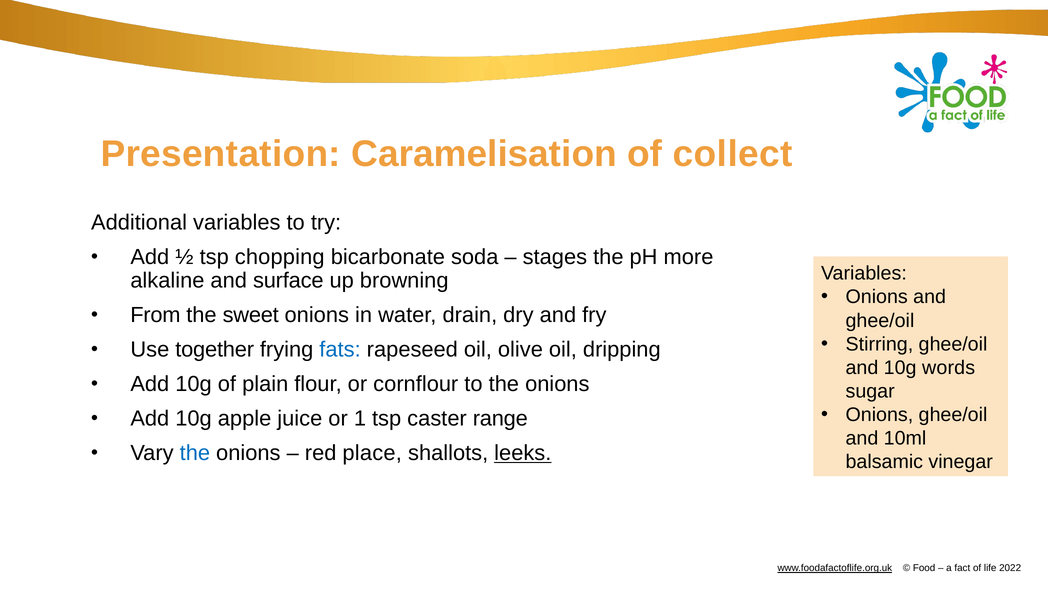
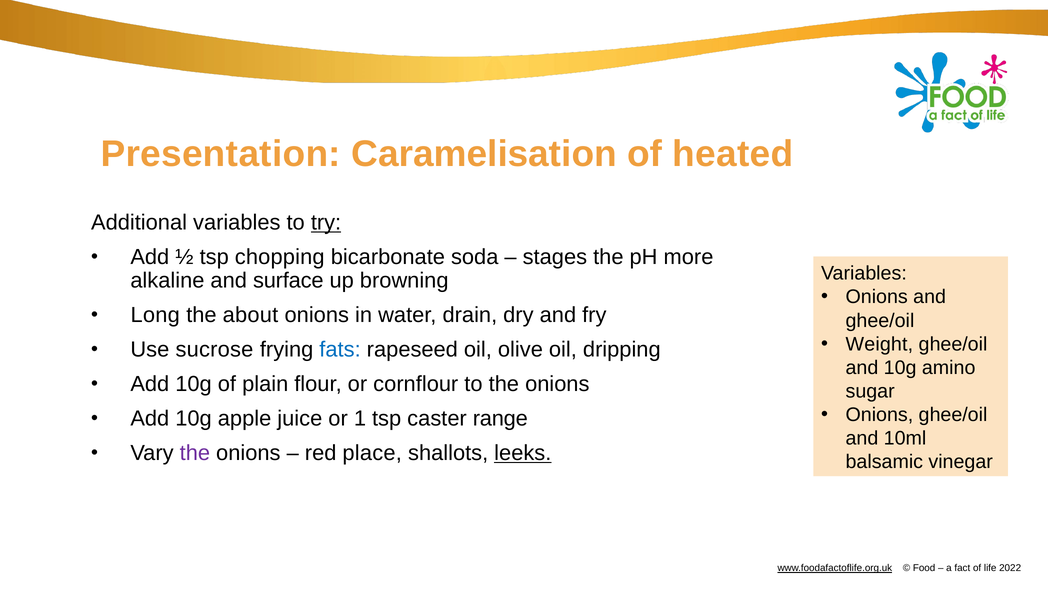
collect: collect -> heated (733, 154)
try underline: none -> present (326, 223)
From: From -> Long (155, 315)
sweet: sweet -> about (250, 315)
Stirring: Stirring -> Weight (879, 344)
together: together -> sucrose (214, 350)
words: words -> amino (949, 368)
the colour: blue -> purple (195, 453)
